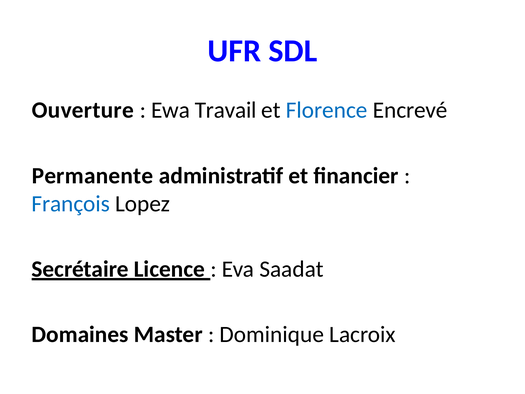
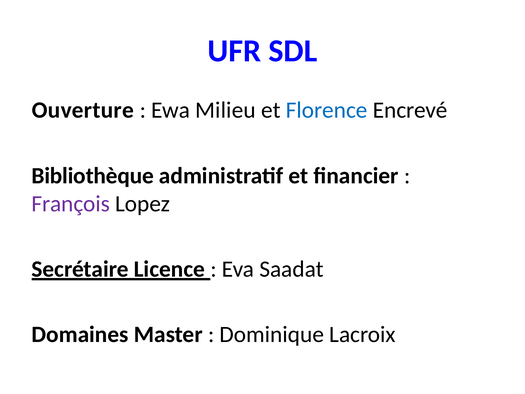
Travail: Travail -> Milieu (225, 110)
Permanente: Permanente -> Bibliothèque (93, 176)
François colour: blue -> purple (71, 204)
